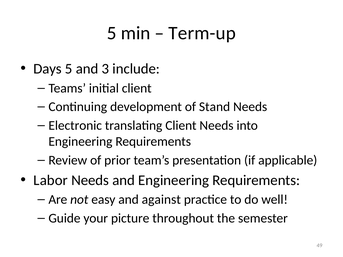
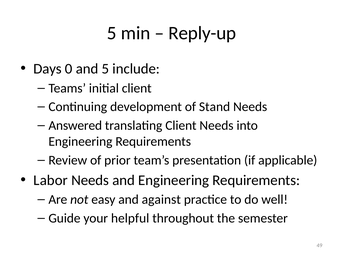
Term-up: Term-up -> Reply-up (202, 33)
Days 5: 5 -> 0 (69, 69)
and 3: 3 -> 5 (105, 69)
Electronic: Electronic -> Answered (75, 126)
picture: picture -> helpful (130, 218)
